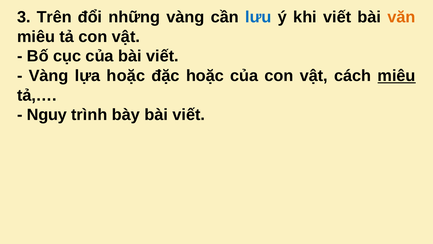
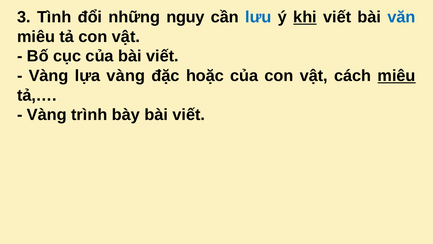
Trên: Trên -> Tình (54, 17)
những vàng: vàng -> nguy (186, 17)
khi underline: none -> present (305, 17)
văn colour: orange -> blue (402, 17)
lựa hoặc: hoặc -> vàng (126, 76)
Nguy: Nguy -> Vàng (47, 115)
